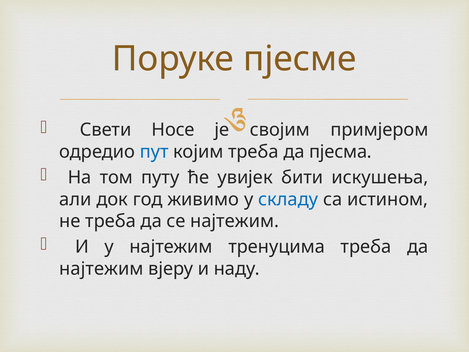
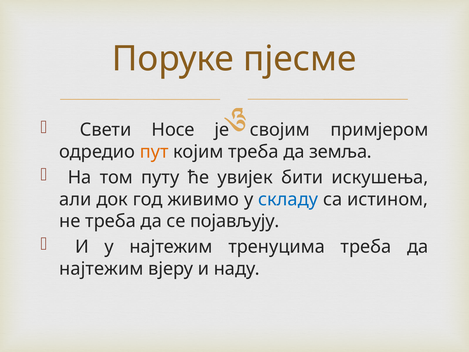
пут colour: blue -> orange (154, 152)
пјесма: пјесма -> земља (340, 152)
се најтежим: најтежим -> појављују (235, 221)
